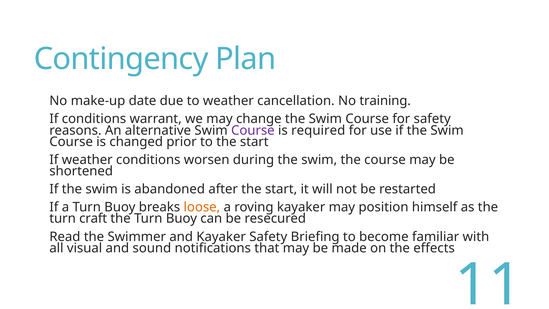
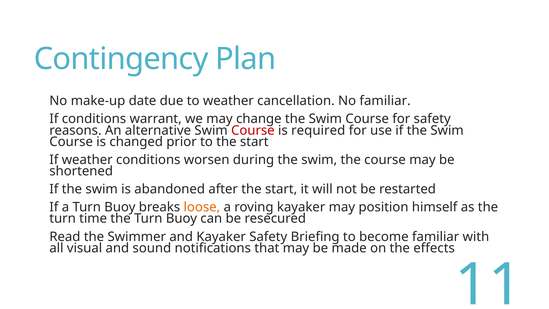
No training: training -> familiar (385, 101)
Course colour: purple -> red (253, 130)
craft: craft -> time (93, 219)
